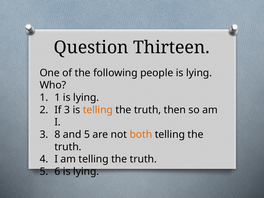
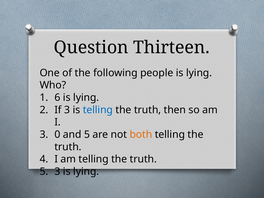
1 1: 1 -> 6 (57, 98)
telling colour: orange -> blue (98, 110)
8: 8 -> 0 (57, 135)
5 6: 6 -> 3 (57, 171)
